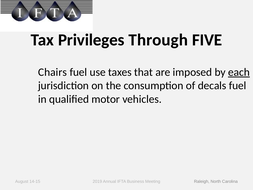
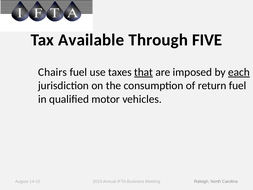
Privileges: Privileges -> Available (91, 40)
that underline: none -> present (144, 72)
decals: decals -> return (212, 86)
